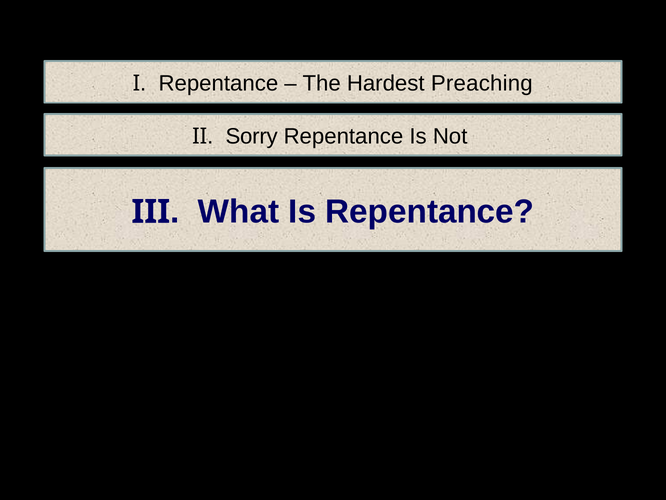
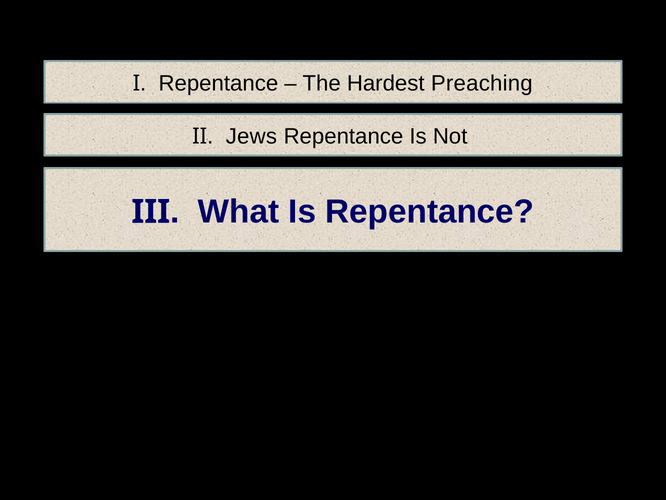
Sorry: Sorry -> Jews (251, 136)
